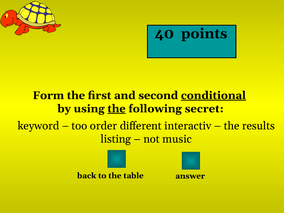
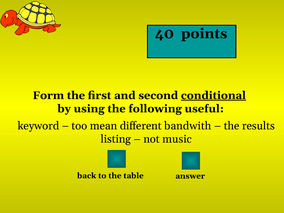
the underline: present -> none (117, 109)
secret: secret -> useful (204, 109)
order: order -> mean (104, 126)
interactiv: interactiv -> bandwith (188, 126)
